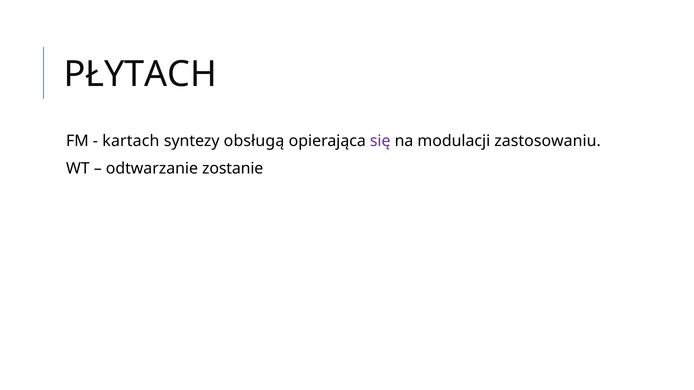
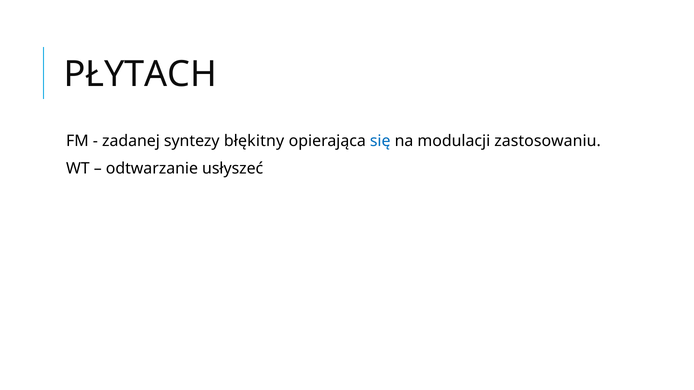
kartach: kartach -> zadanej (131, 141)
obsługą: obsługą -> błękitny (254, 141)
się colour: purple -> blue (380, 141)
zostanie: zostanie -> usłyszeć (233, 169)
